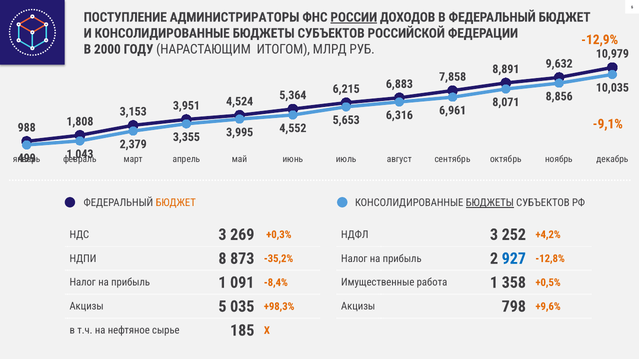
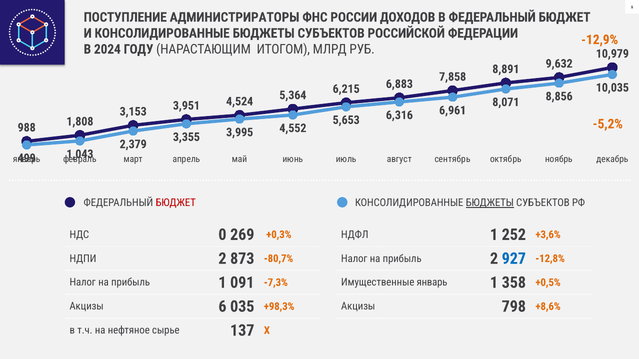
РОССИИ underline: present -> none (354, 17)
2000: 2000 -> 2024 (107, 49)
-9,1%: -9,1% -> -5,2% (608, 124)
БЮДЖЕТ colour: orange -> red (176, 203)
НДС 3: 3 -> 0 (222, 235)
НДФЛ 3: 3 -> 1 (494, 235)
+4,2%: +4,2% -> +3,6% (548, 235)
НДПИ 8: 8 -> 2 (222, 259)
-35,2%: -35,2% -> -80,7% (279, 259)
-8,4%: -8,4% -> -7,3% (276, 283)
Имущественные работа: работа -> январь (432, 283)
Акцизы 5: 5 -> 6 (222, 307)
+9,6%: +9,6% -> +8,6% (548, 307)
185: 185 -> 137 (242, 331)
